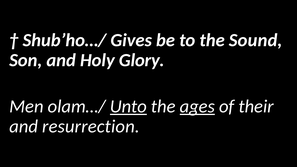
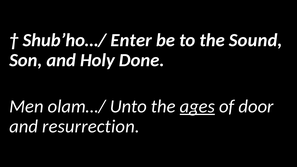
Gives: Gives -> Enter (131, 40)
Glory: Glory -> Done (142, 60)
Unto underline: present -> none (128, 106)
their: their -> door (256, 106)
